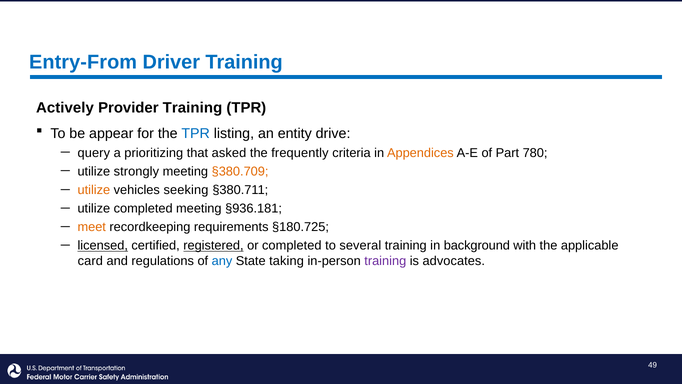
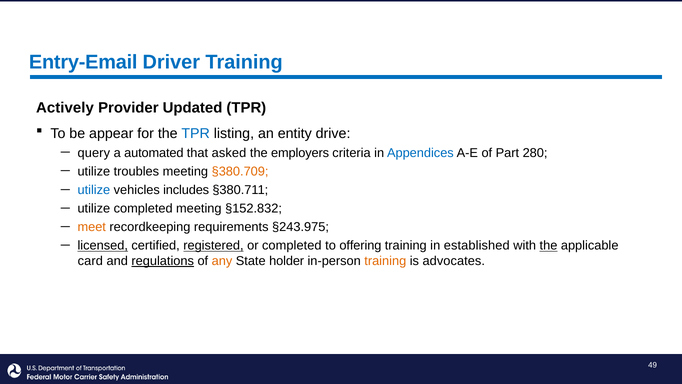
Entry-From: Entry-From -> Entry-Email (83, 62)
Provider Training: Training -> Updated (193, 107)
prioritizing: prioritizing -> automated (154, 153)
frequently: frequently -> employers (300, 153)
Appendices colour: orange -> blue (420, 153)
780: 780 -> 280 (535, 153)
strongly: strongly -> troubles (136, 171)
utilize colour: orange -> blue (94, 190)
seeking: seeking -> includes (186, 190)
§936.181: §936.181 -> §152.832 (254, 208)
§180.725: §180.725 -> §243.975 (301, 227)
several: several -> offering (360, 245)
background: background -> established (477, 245)
the underline: none -> present (548, 245)
regulations underline: none -> present (163, 261)
any colour: blue -> orange (222, 261)
taking: taking -> holder (287, 261)
training colour: purple -> orange (385, 261)
